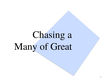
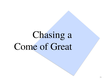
Many: Many -> Come (26, 47)
